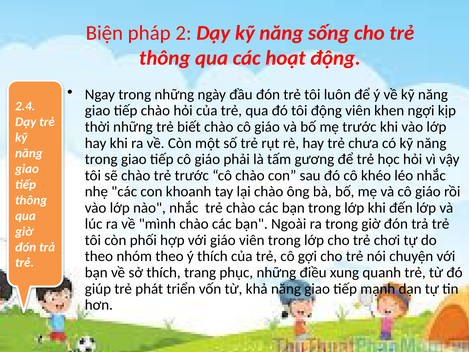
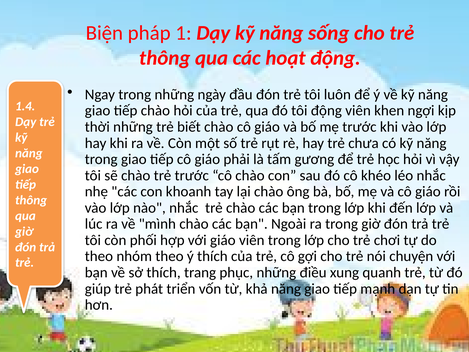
2: 2 -> 1 (184, 33)
2.4: 2.4 -> 1.4 (25, 106)
